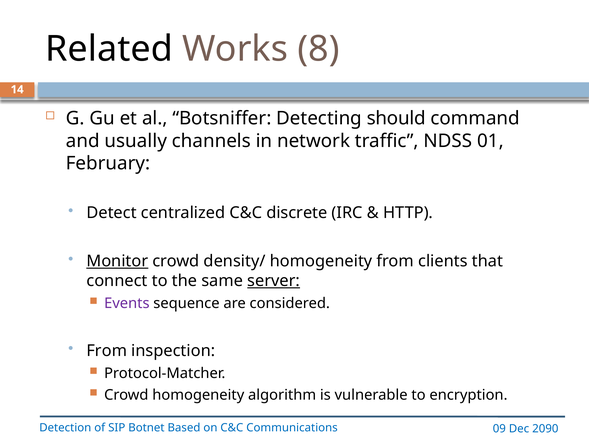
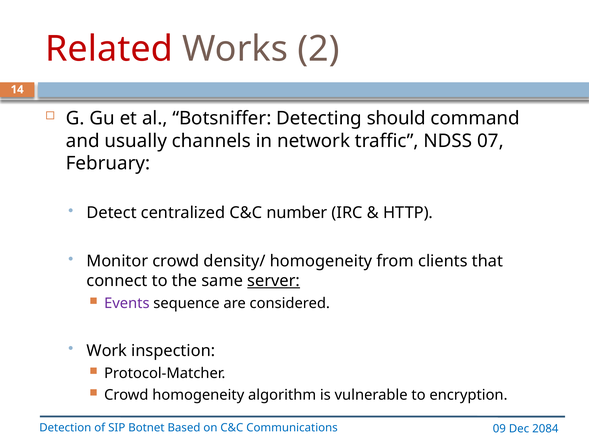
Related colour: black -> red (109, 49)
8: 8 -> 2 (318, 49)
01: 01 -> 07 (490, 141)
discrete: discrete -> number (297, 213)
Monitor underline: present -> none (117, 262)
From: From -> Work (107, 351)
2090: 2090 -> 2084 (545, 430)
